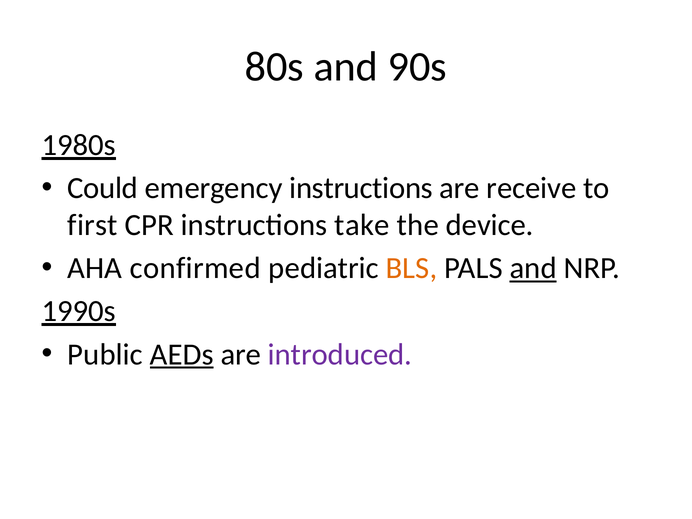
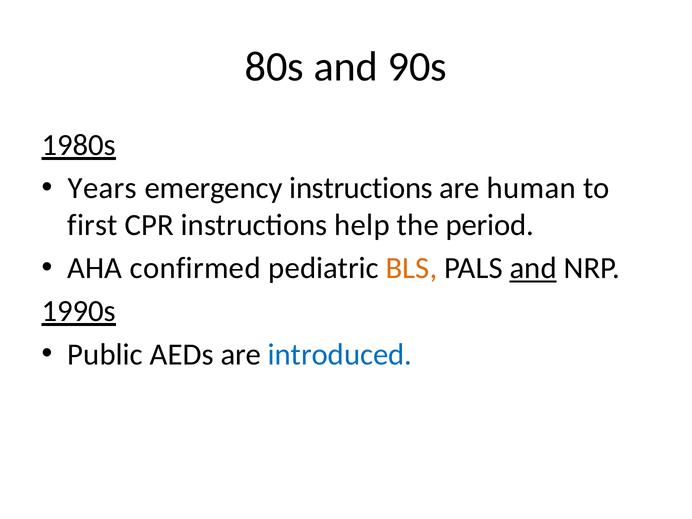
Could: Could -> Years (102, 188)
receive: receive -> human (531, 188)
take: take -> help (362, 225)
device: device -> period (490, 225)
AEDs underline: present -> none (182, 354)
introduced colour: purple -> blue (340, 354)
